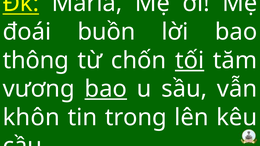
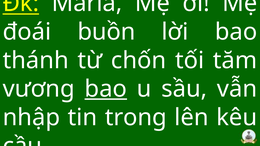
thông: thông -> thánh (36, 60)
tối underline: present -> none (190, 60)
khôn: khôn -> nhập (31, 118)
